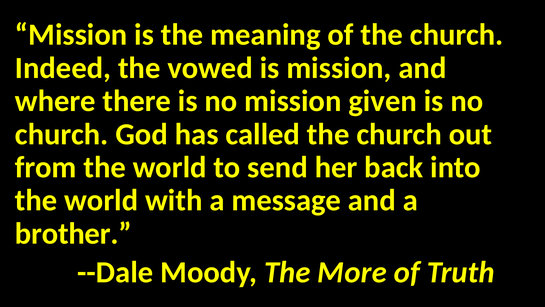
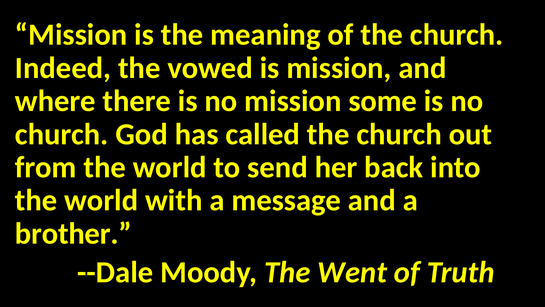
given: given -> some (383, 101)
More: More -> Went (352, 272)
